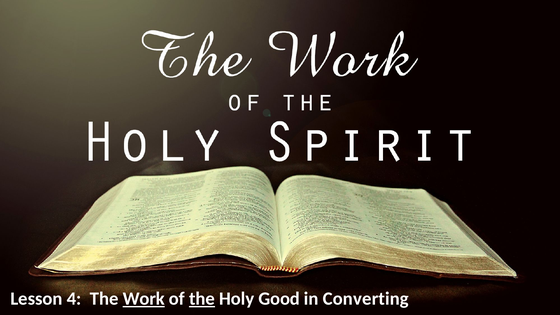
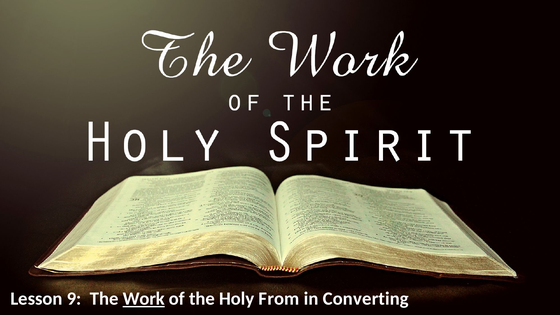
4: 4 -> 9 (74, 299)
the underline: present -> none (202, 299)
Good: Good -> From (279, 299)
